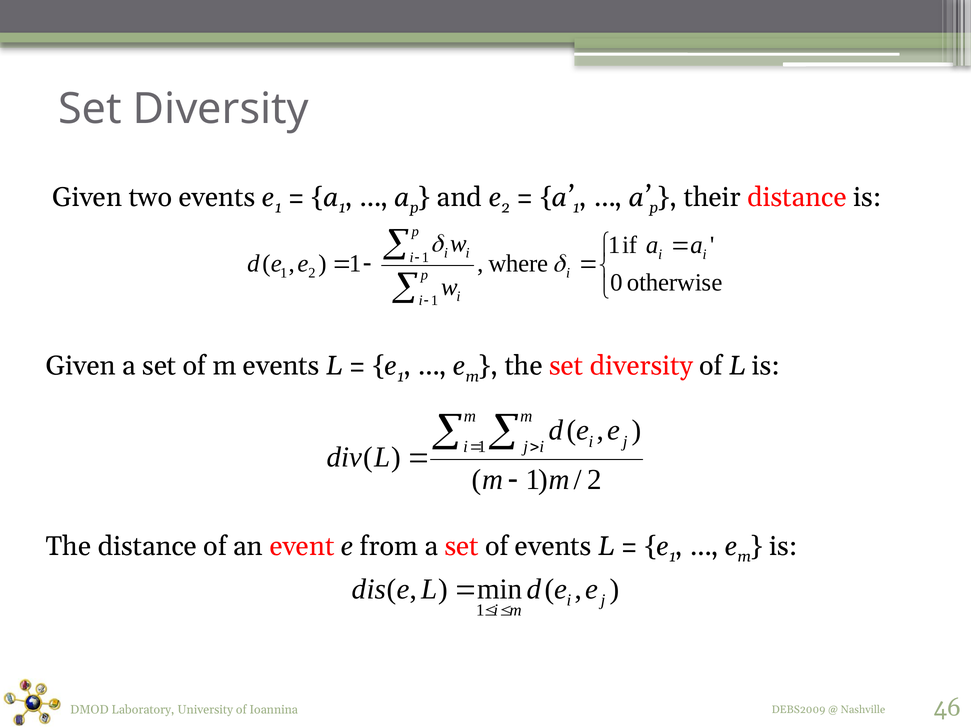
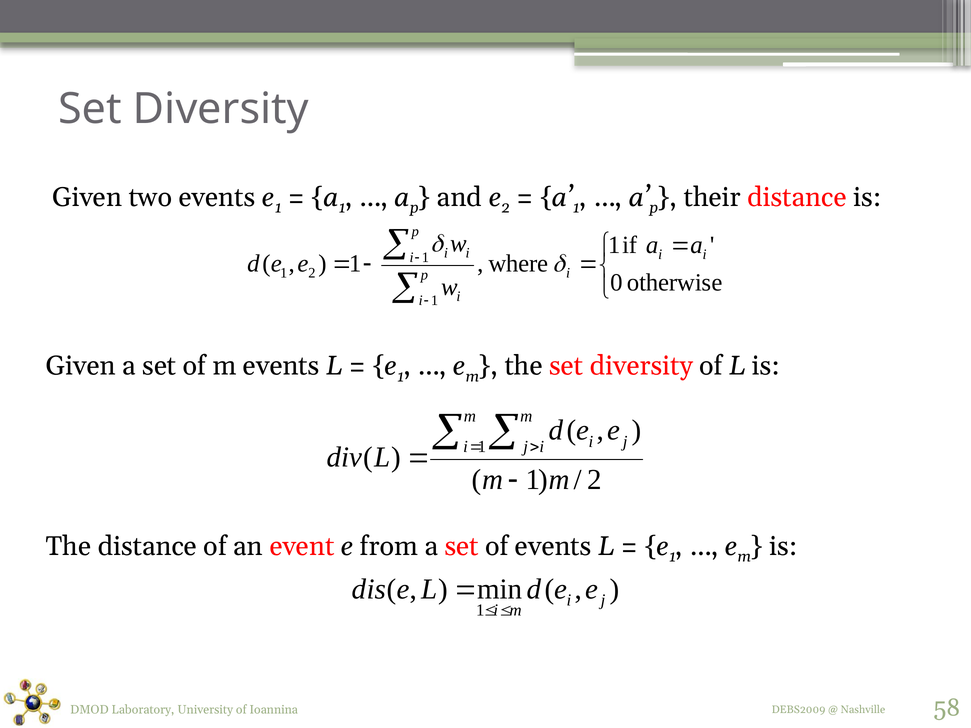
46: 46 -> 58 (947, 708)
